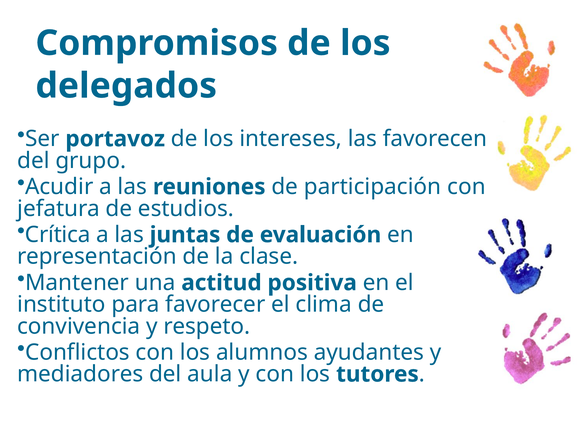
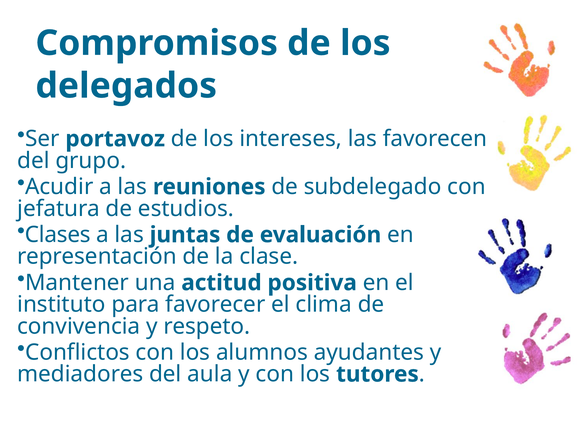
participación: participación -> subdelegado (373, 187)
Crítica: Crítica -> Clases (58, 235)
